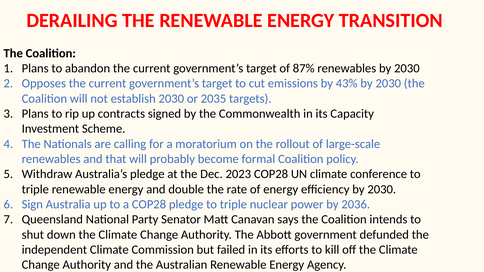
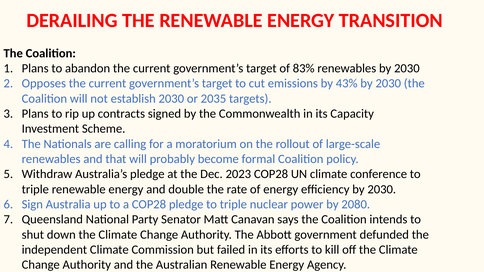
87%: 87% -> 83% (304, 68)
2036: 2036 -> 2080 (356, 205)
